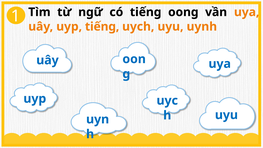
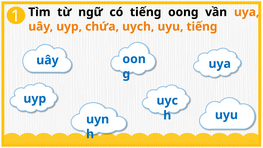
uyp tiếng: tiếng -> chứa (102, 27)
uyu uynh: uynh -> tiếng (202, 27)
